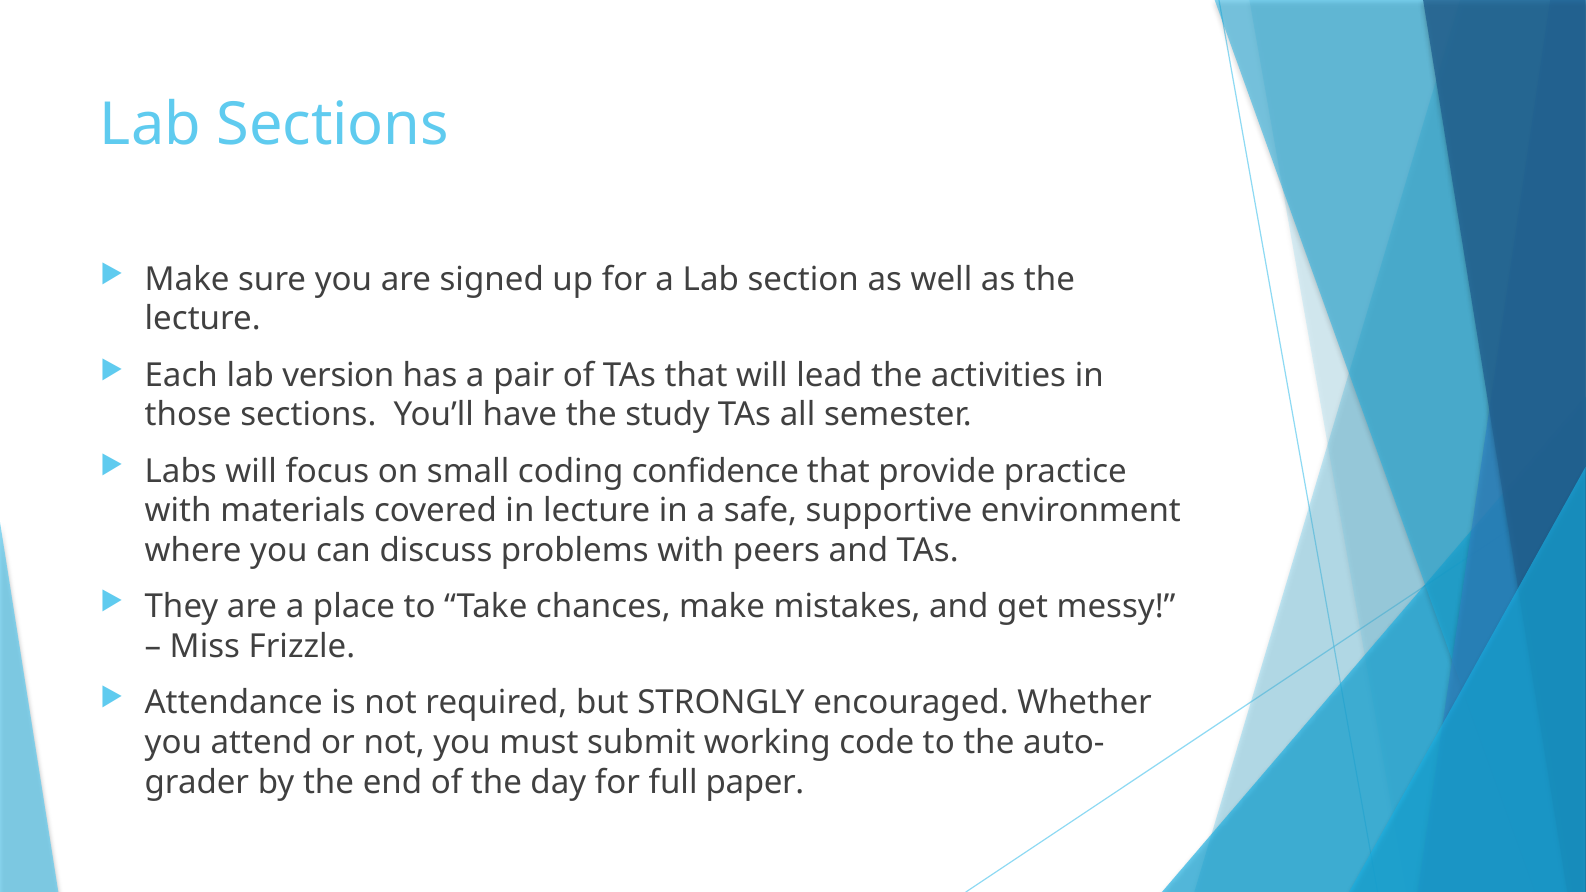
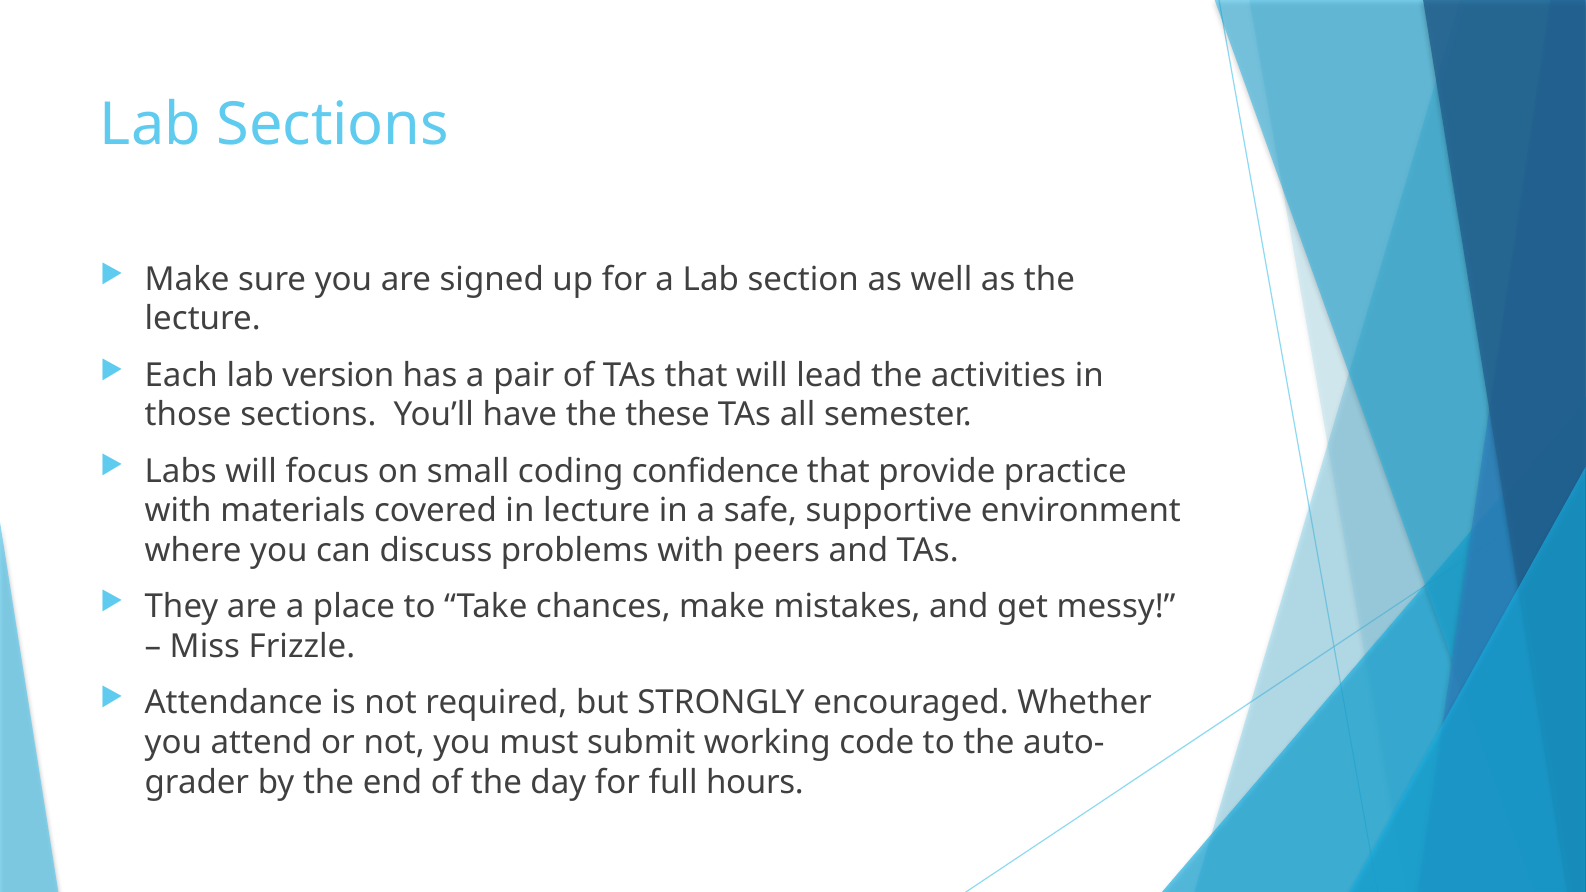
study: study -> these (668, 415)
paper: paper -> hours (755, 782)
